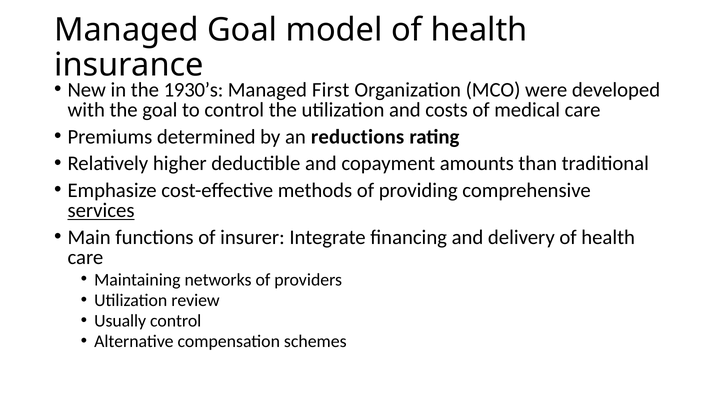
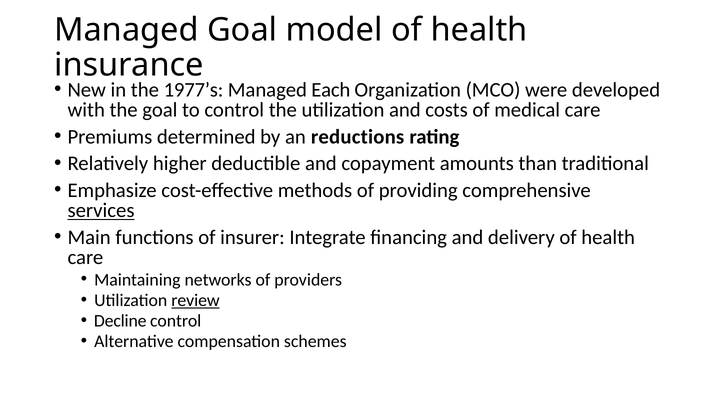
1930’s: 1930’s -> 1977’s (193, 90)
First: First -> Each (331, 90)
review underline: none -> present (195, 300)
Usually: Usually -> Decline (120, 321)
